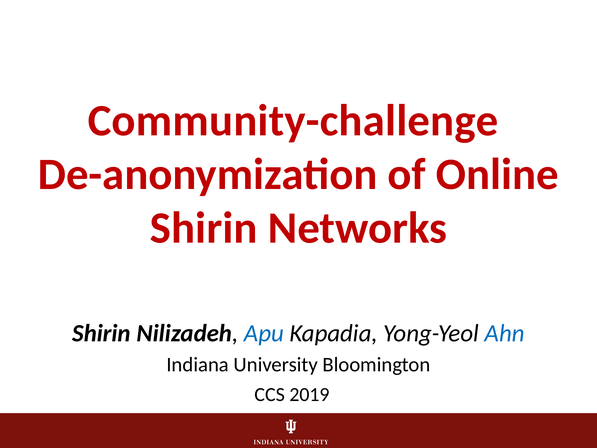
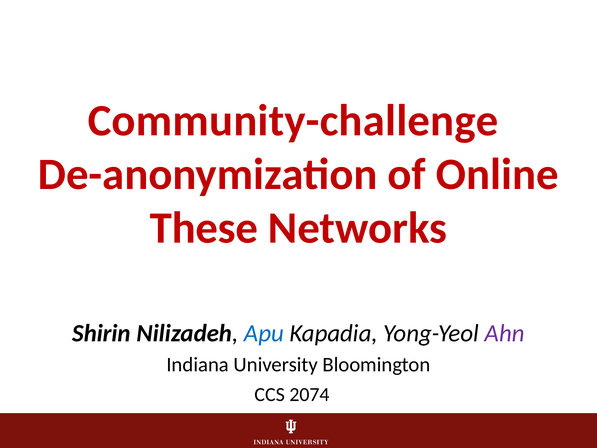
Shirin: Shirin -> These (204, 228)
Ahn colour: blue -> purple (505, 333)
2019: 2019 -> 2074 (310, 394)
